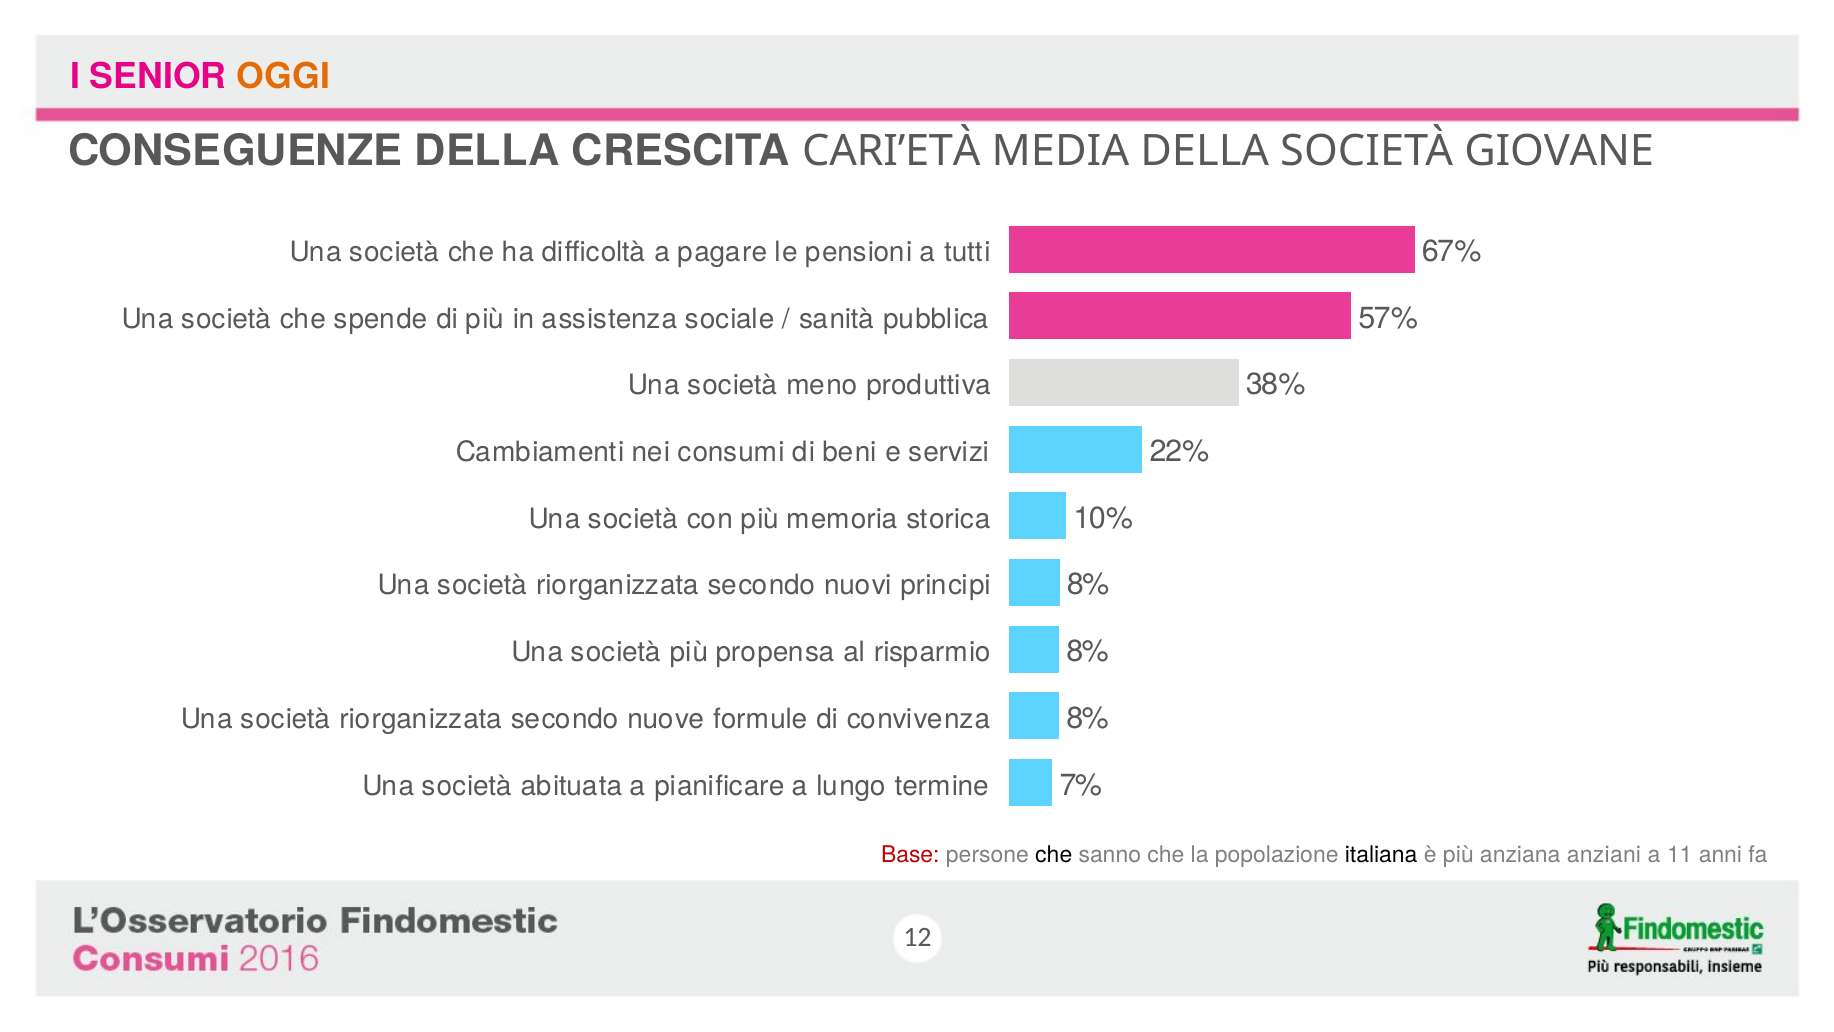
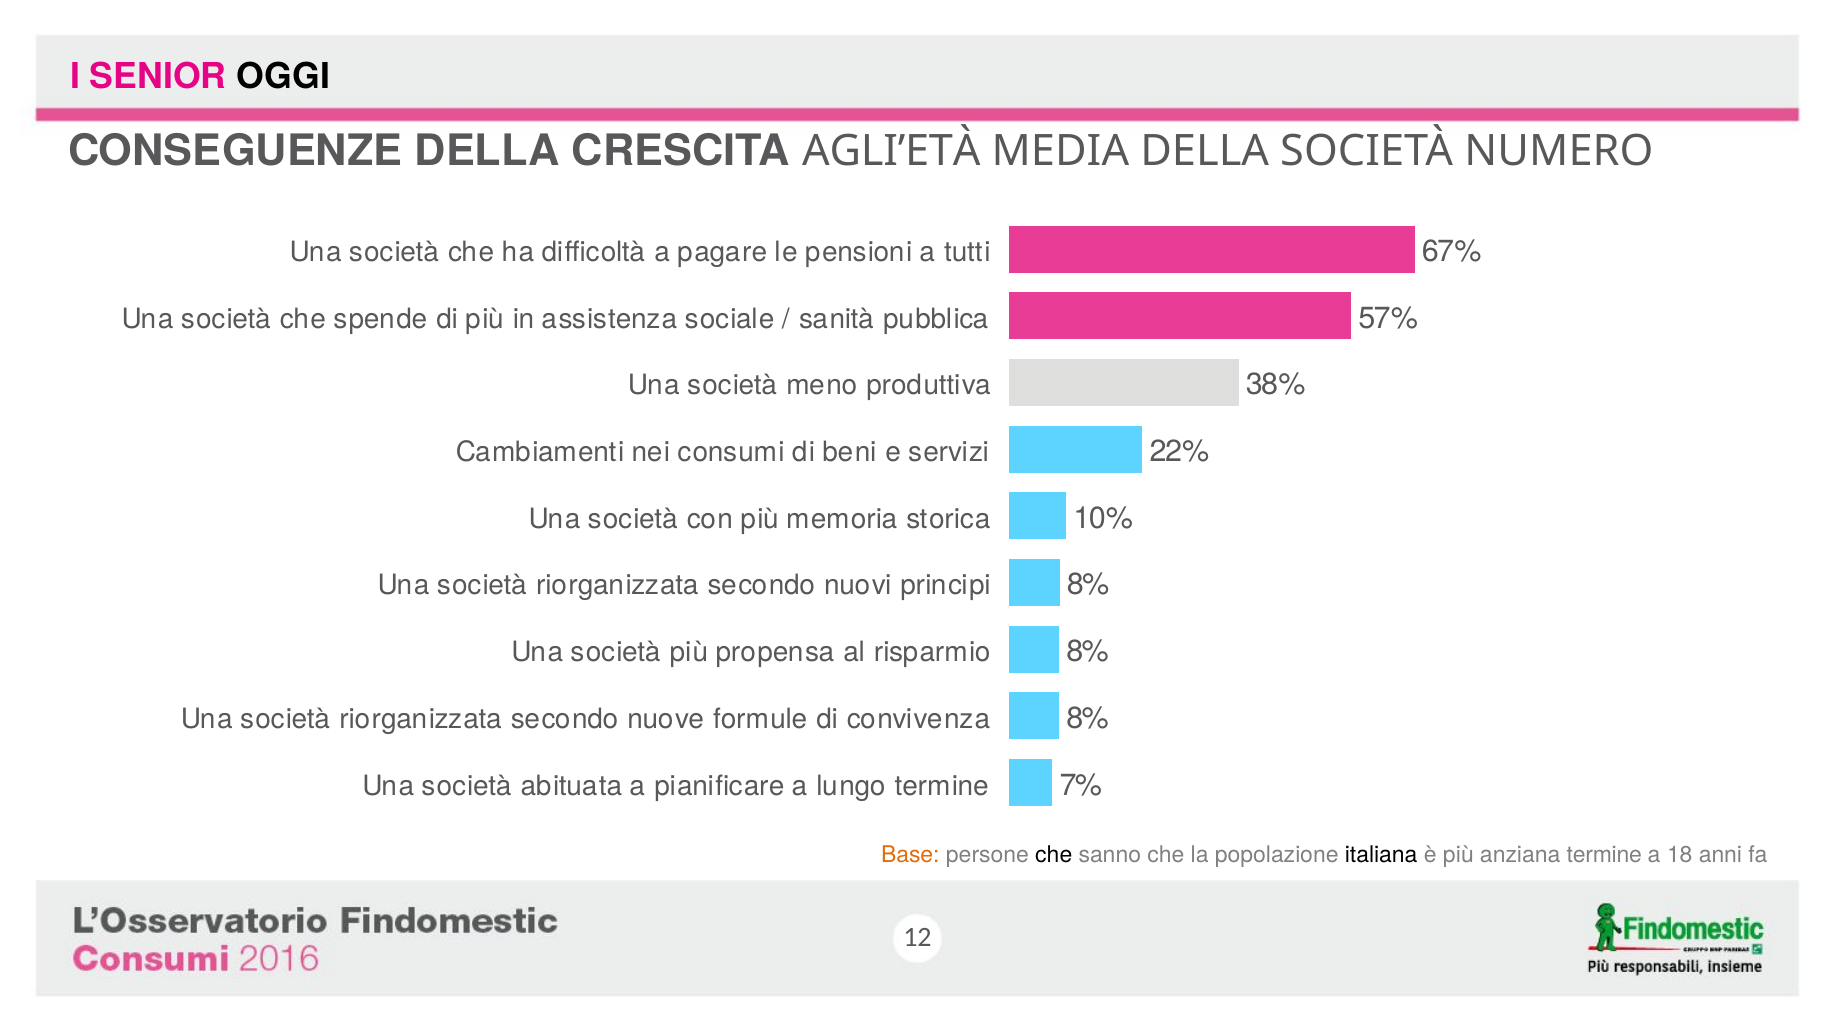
OGGI colour: orange -> black (283, 77)
CARI’ETÀ: CARI’ETÀ -> AGLI’ETÀ (891, 151)
GIOVANE: GIOVANE -> NUMERO (1559, 151)
Base colour: red -> orange (910, 855)
anziana anziani: anziani -> termine (1604, 855)
11: 11 -> 18 (1680, 855)
